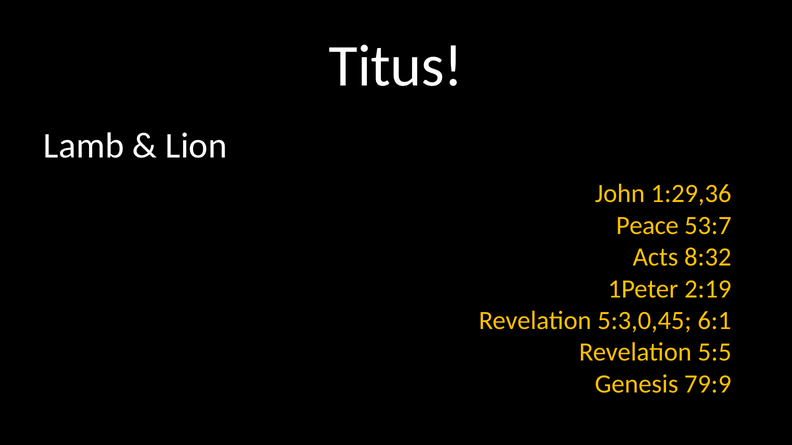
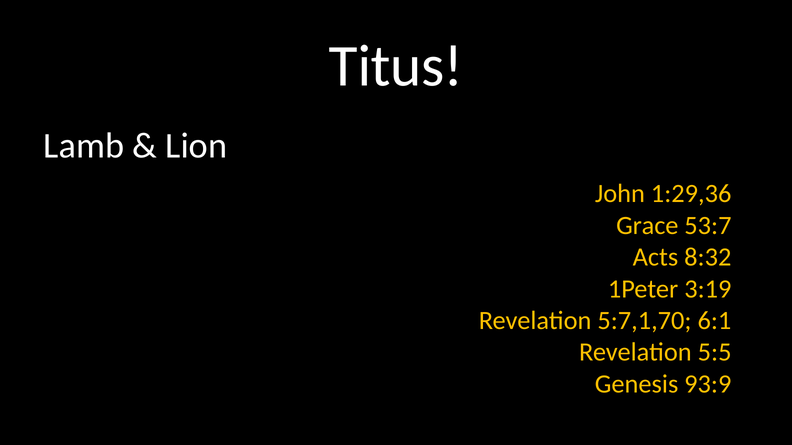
Peace: Peace -> Grace (647, 226)
2:19: 2:19 -> 3:19 (708, 289)
5:3,0,45: 5:3,0,45 -> 5:7,1,70 (644, 321)
79:9: 79:9 -> 93:9 (708, 384)
